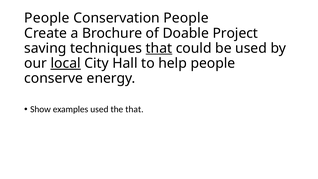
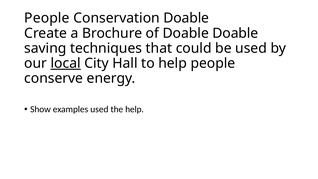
Conservation People: People -> Doable (186, 18)
Doable Project: Project -> Doable (235, 33)
that underline: present -> none (159, 48)
the that: that -> help (135, 109)
